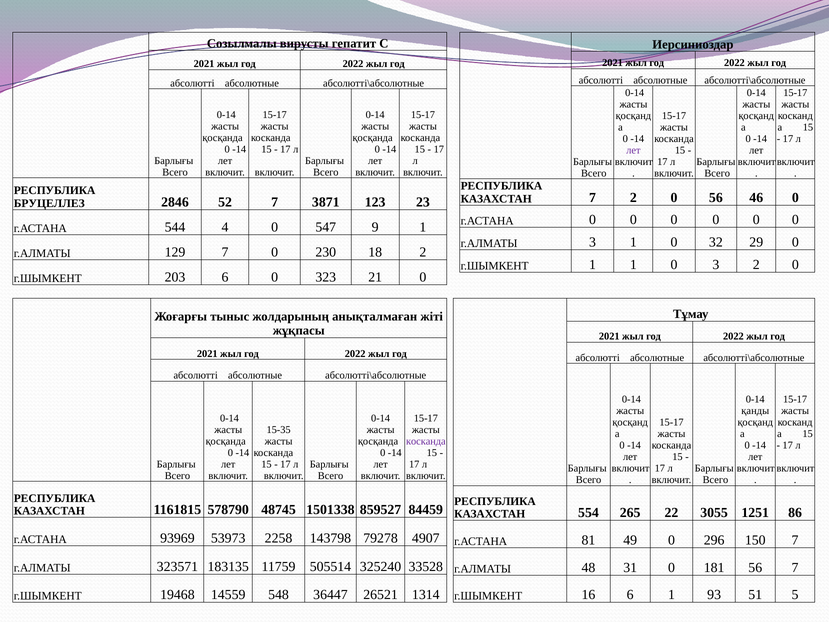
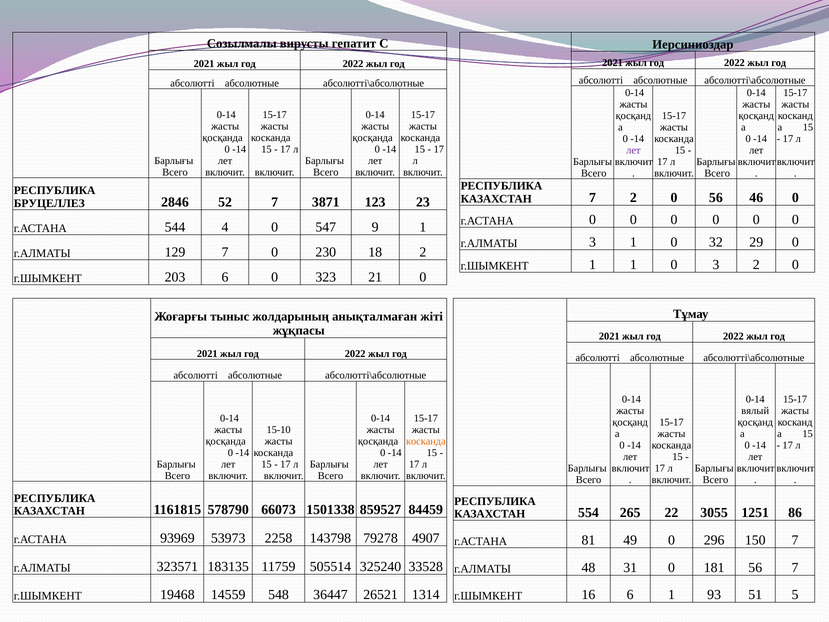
қанды: қанды -> вялый (755, 411)
15-35: 15-35 -> 15-10 (279, 430)
косканда colour: purple -> orange (426, 441)
48745: 48745 -> 66073 (279, 510)
